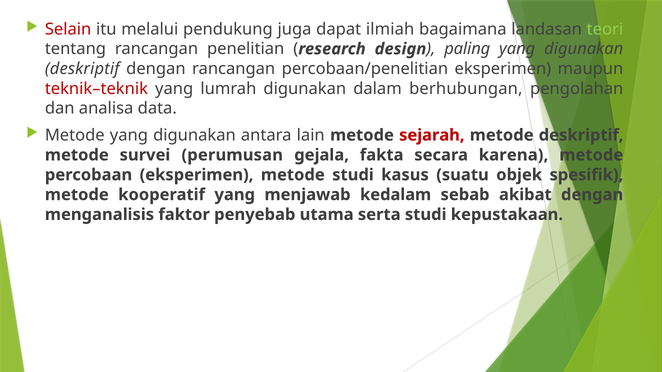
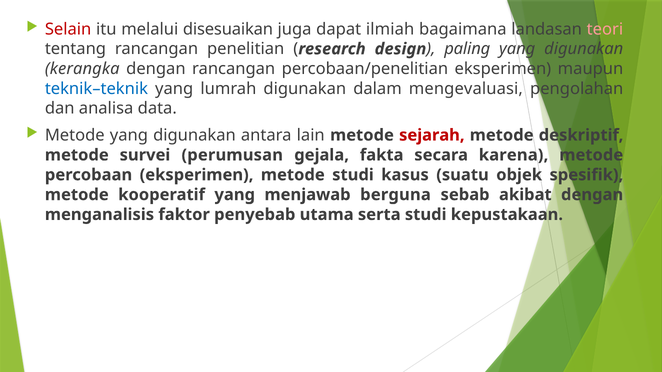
pendukung: pendukung -> disesuaikan (228, 29)
teori colour: light green -> pink (605, 29)
deskriptif: deskriptif -> kerangka (82, 69)
teknik–teknik colour: red -> blue (96, 89)
berhubungan: berhubungan -> mengevaluasi (466, 89)
kedalam: kedalam -> berguna (395, 195)
